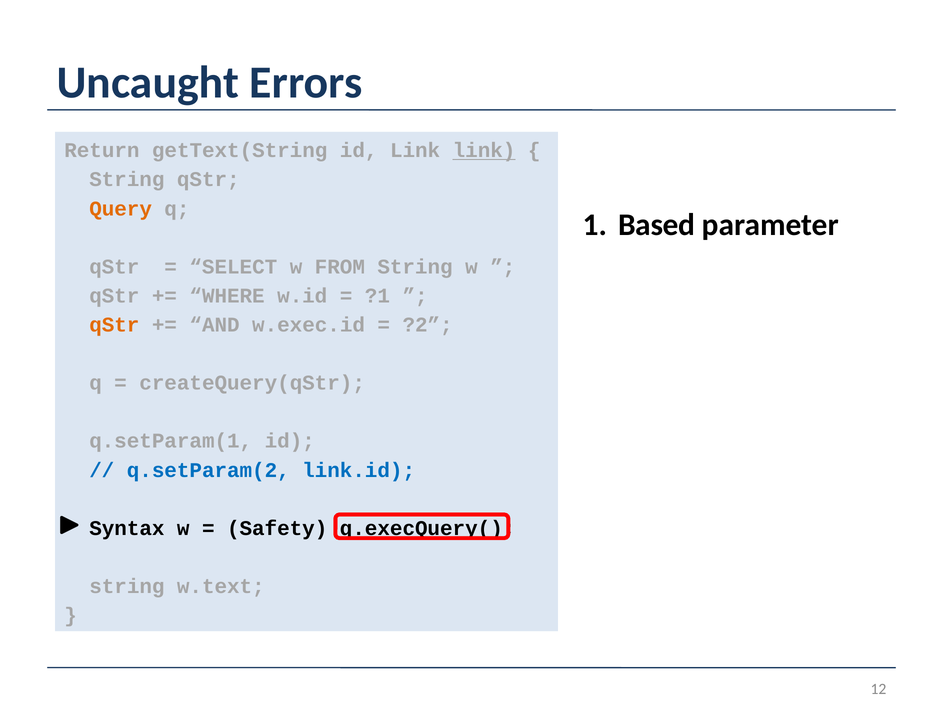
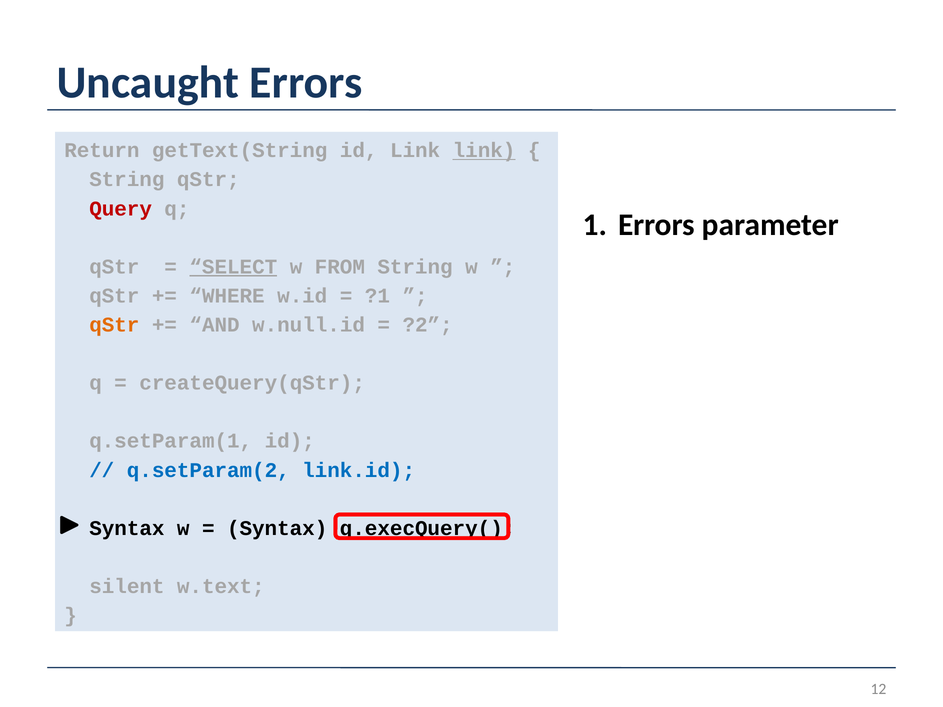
Query colour: orange -> red (121, 209)
Based: Based -> Errors (657, 225)
SELECT underline: none -> present (233, 267)
w.exec.id: w.exec.id -> w.null.id (309, 325)
Safety: Safety -> Syntax (277, 528)
string: string -> silent (127, 587)
